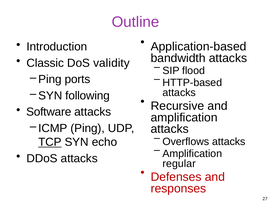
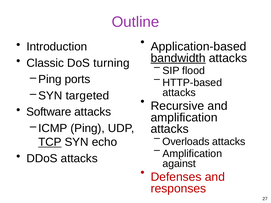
bandwidth underline: none -> present (178, 58)
validity: validity -> turning (111, 63)
following: following -> targeted (87, 96)
Overflows: Overflows -> Overloads (186, 142)
regular: regular -> against (179, 164)
